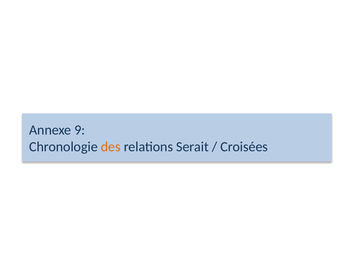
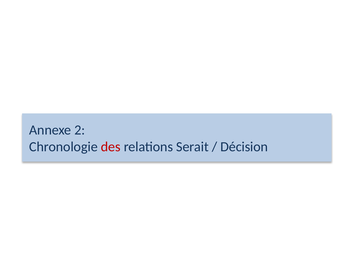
9: 9 -> 2 (80, 130)
des colour: orange -> red (111, 147)
Croisées: Croisées -> Décision (244, 147)
